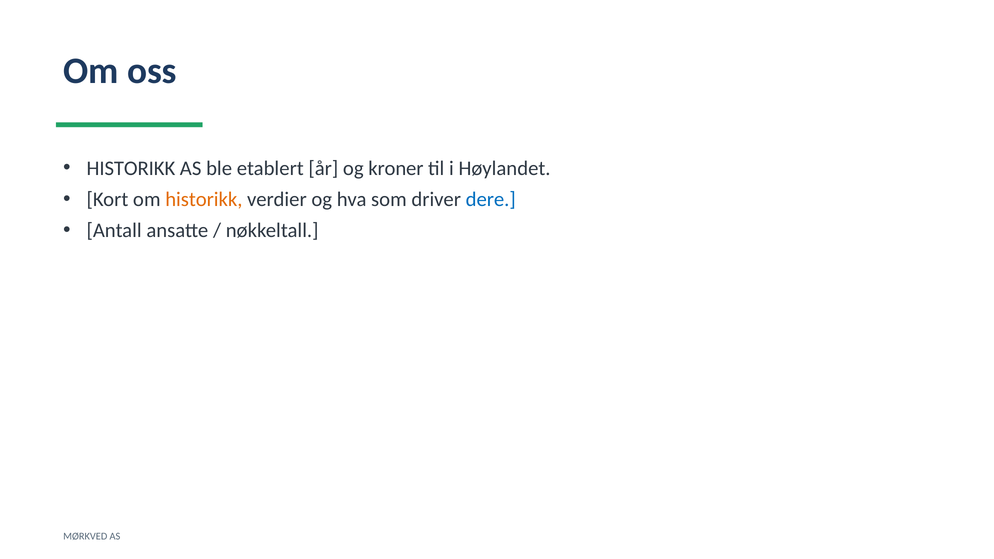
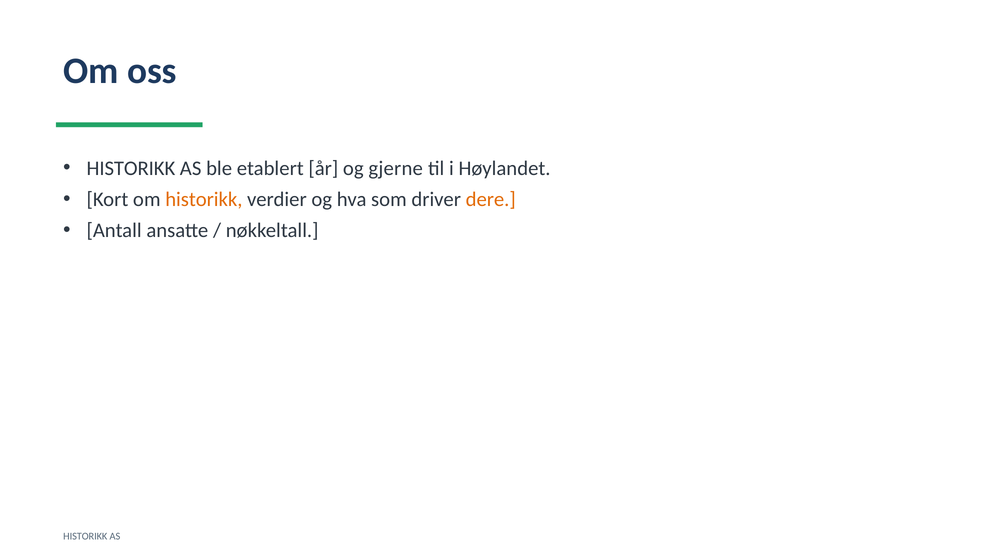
kroner: kroner -> gjerne (396, 168)
dere colour: blue -> orange (491, 199)
MØRKVED: MØRKVED -> HISTORIKK (85, 536)
